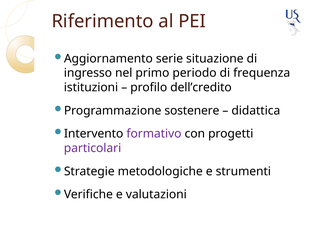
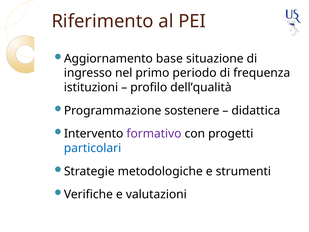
serie: serie -> base (169, 59)
dell’credito: dell’credito -> dell’qualità (201, 87)
particolari colour: purple -> blue (93, 148)
